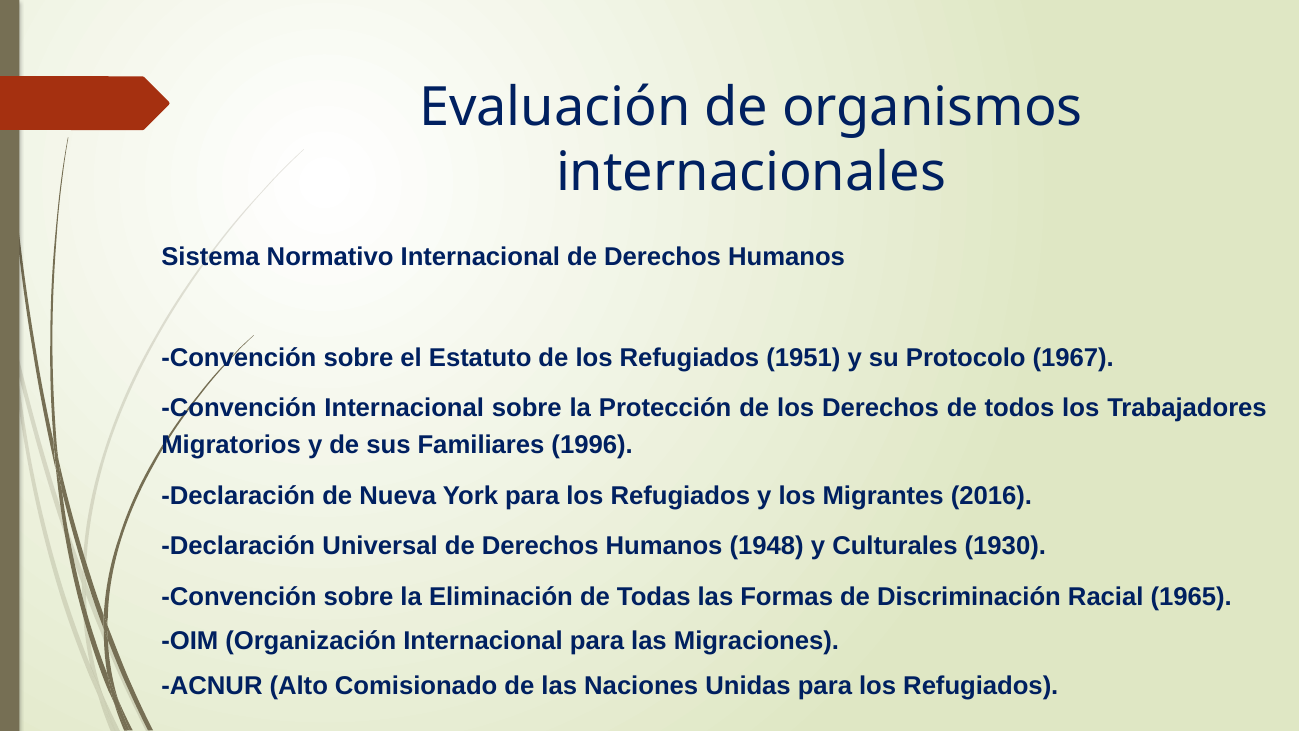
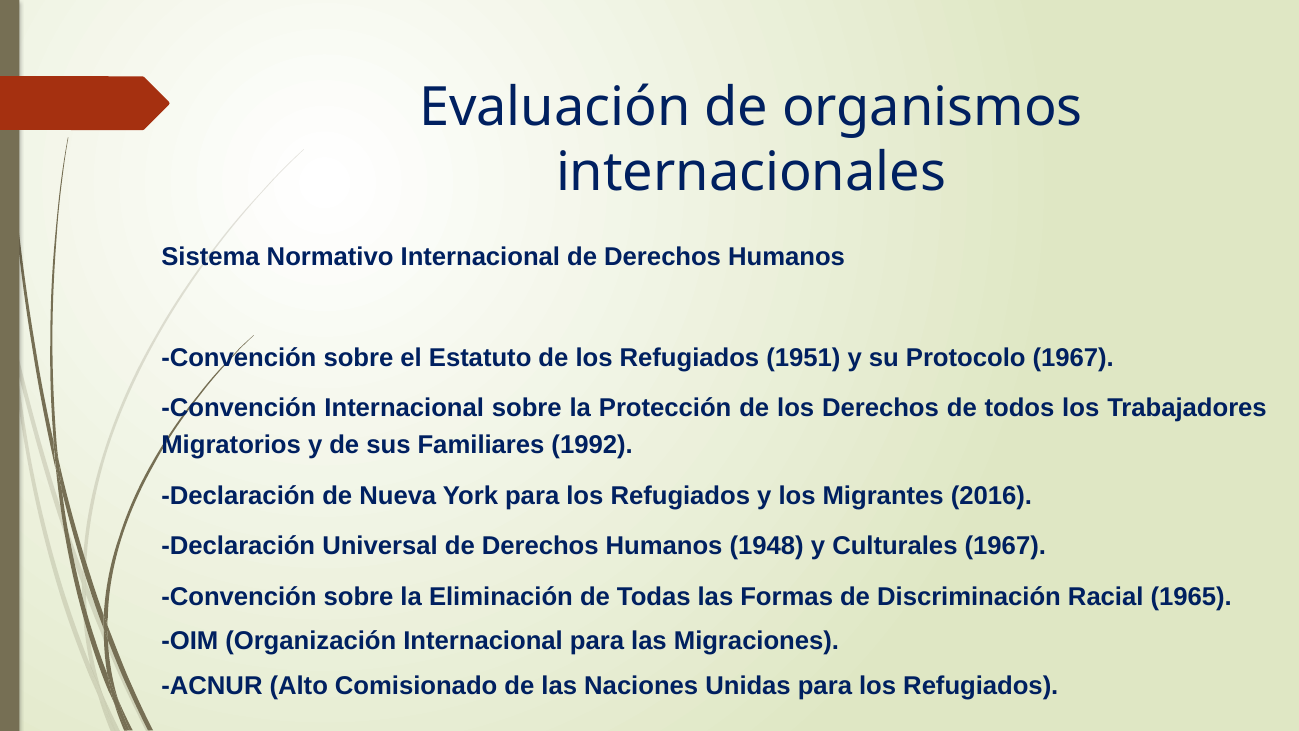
1996: 1996 -> 1992 (592, 445)
Culturales 1930: 1930 -> 1967 (1005, 546)
